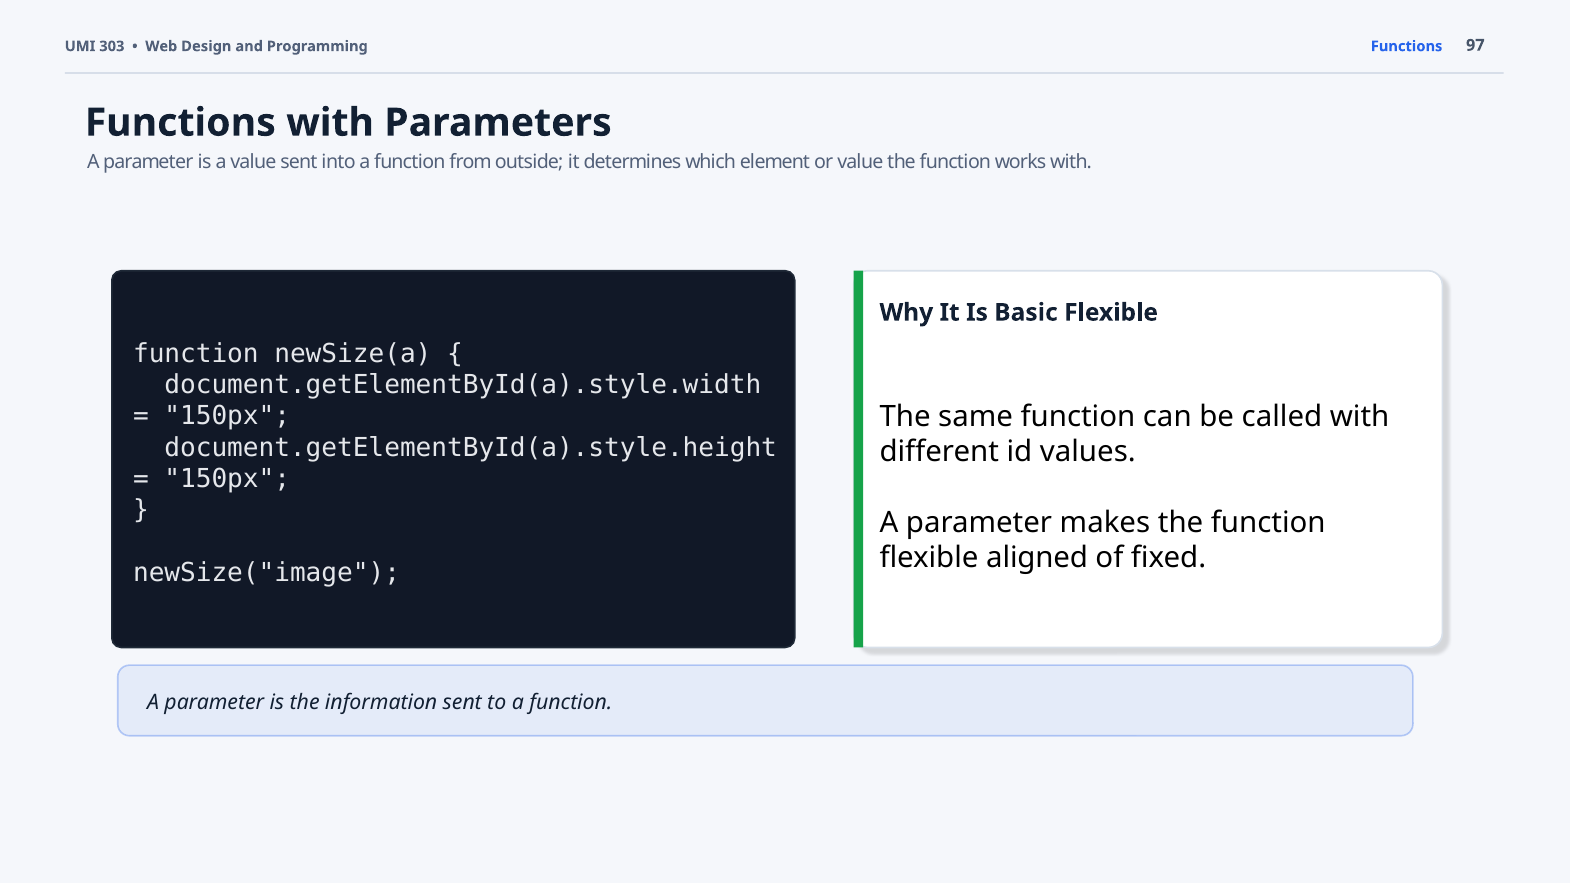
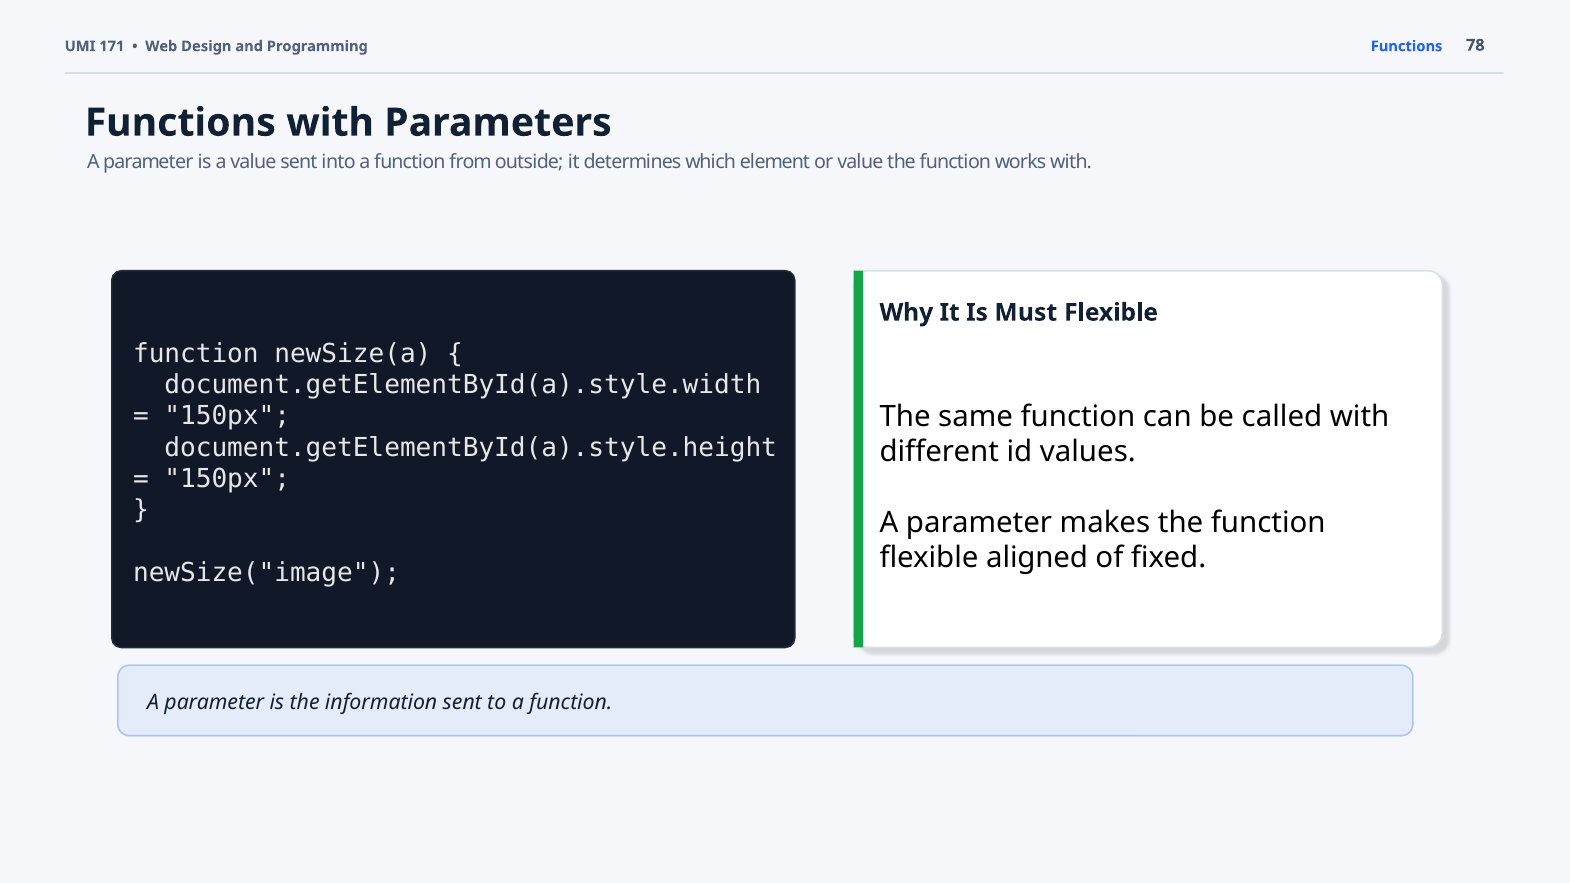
303: 303 -> 171 (112, 46)
97: 97 -> 78 (1475, 45)
Basic: Basic -> Must (1026, 313)
